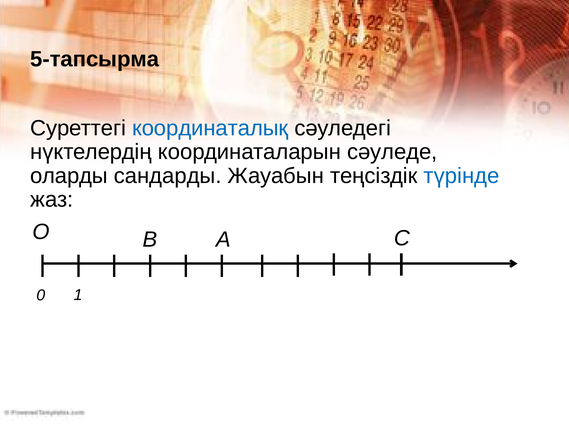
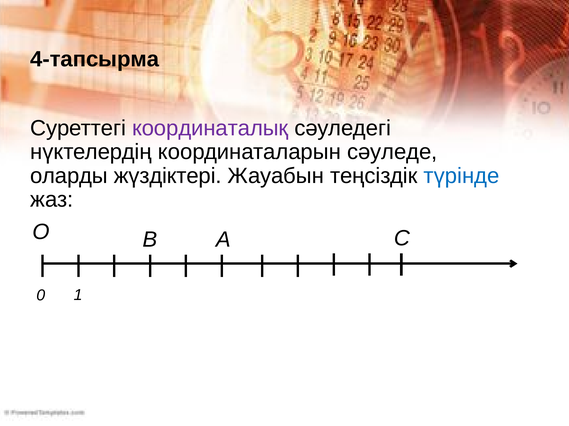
5-тапсырма: 5-тапсырма -> 4-тапсырма (95, 59)
координаталық colour: blue -> purple (210, 128)
сандарды: сандарды -> жүздіктері (168, 176)
